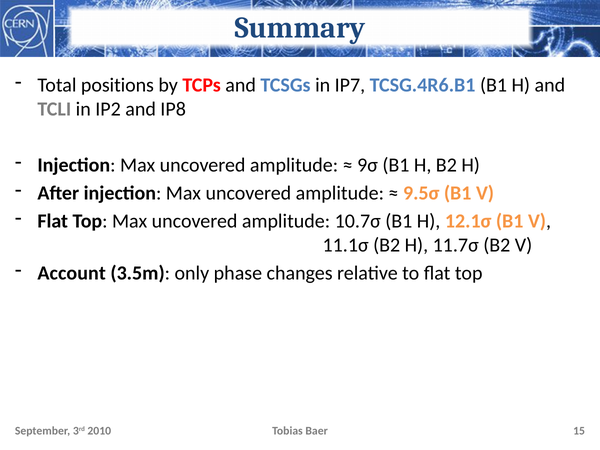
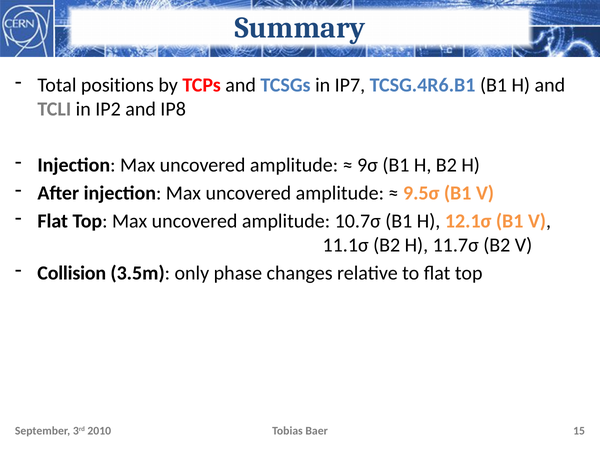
Account: Account -> Collision (72, 273)
